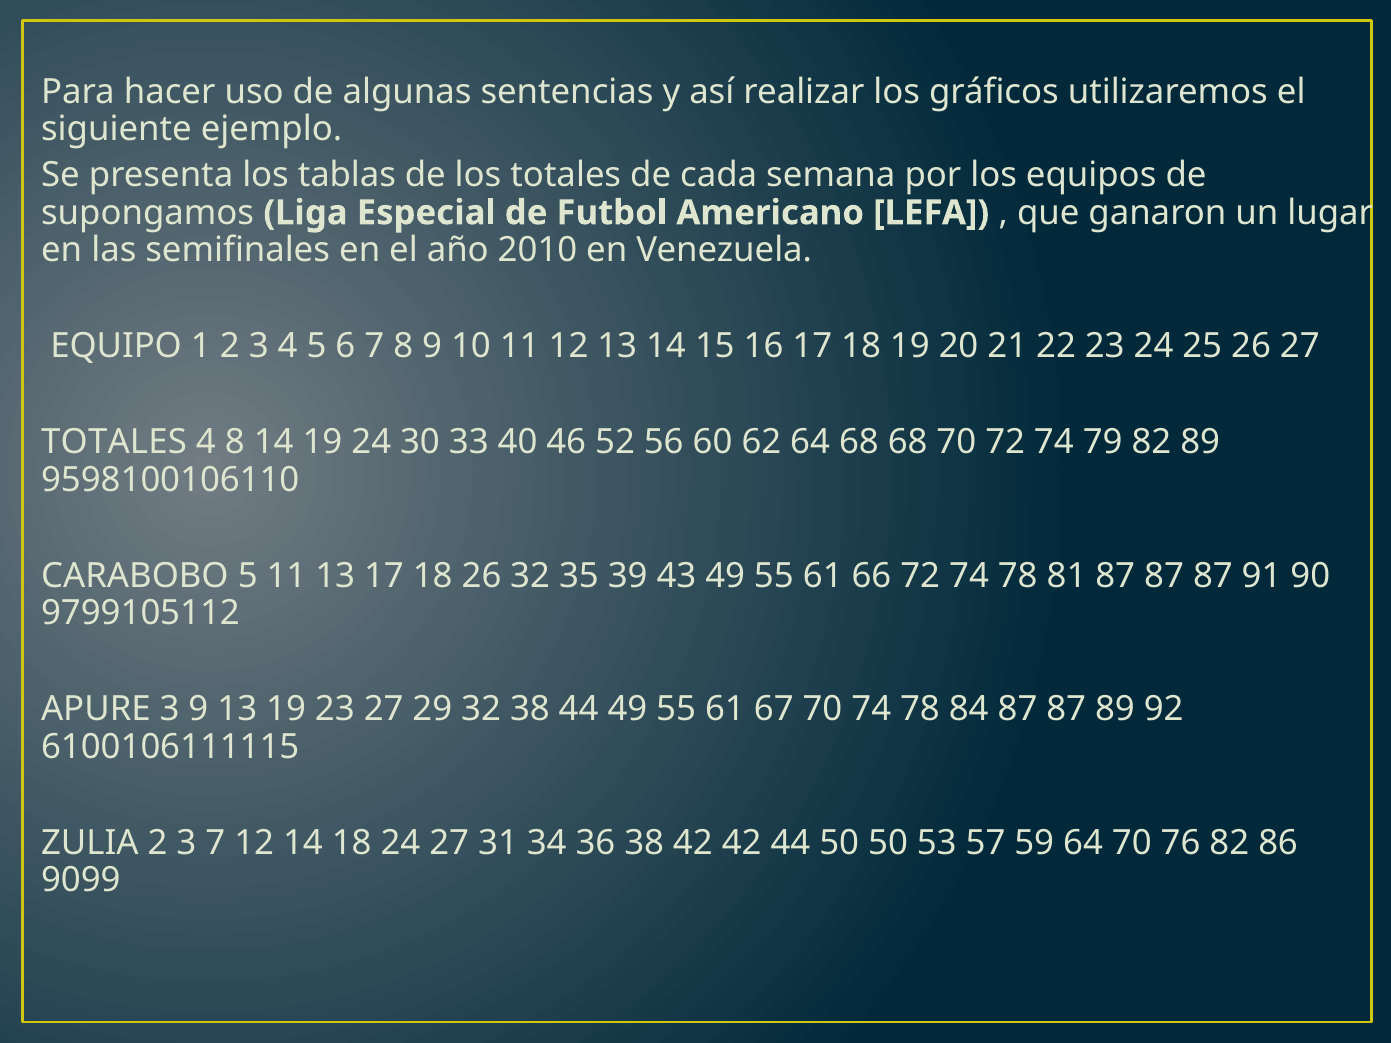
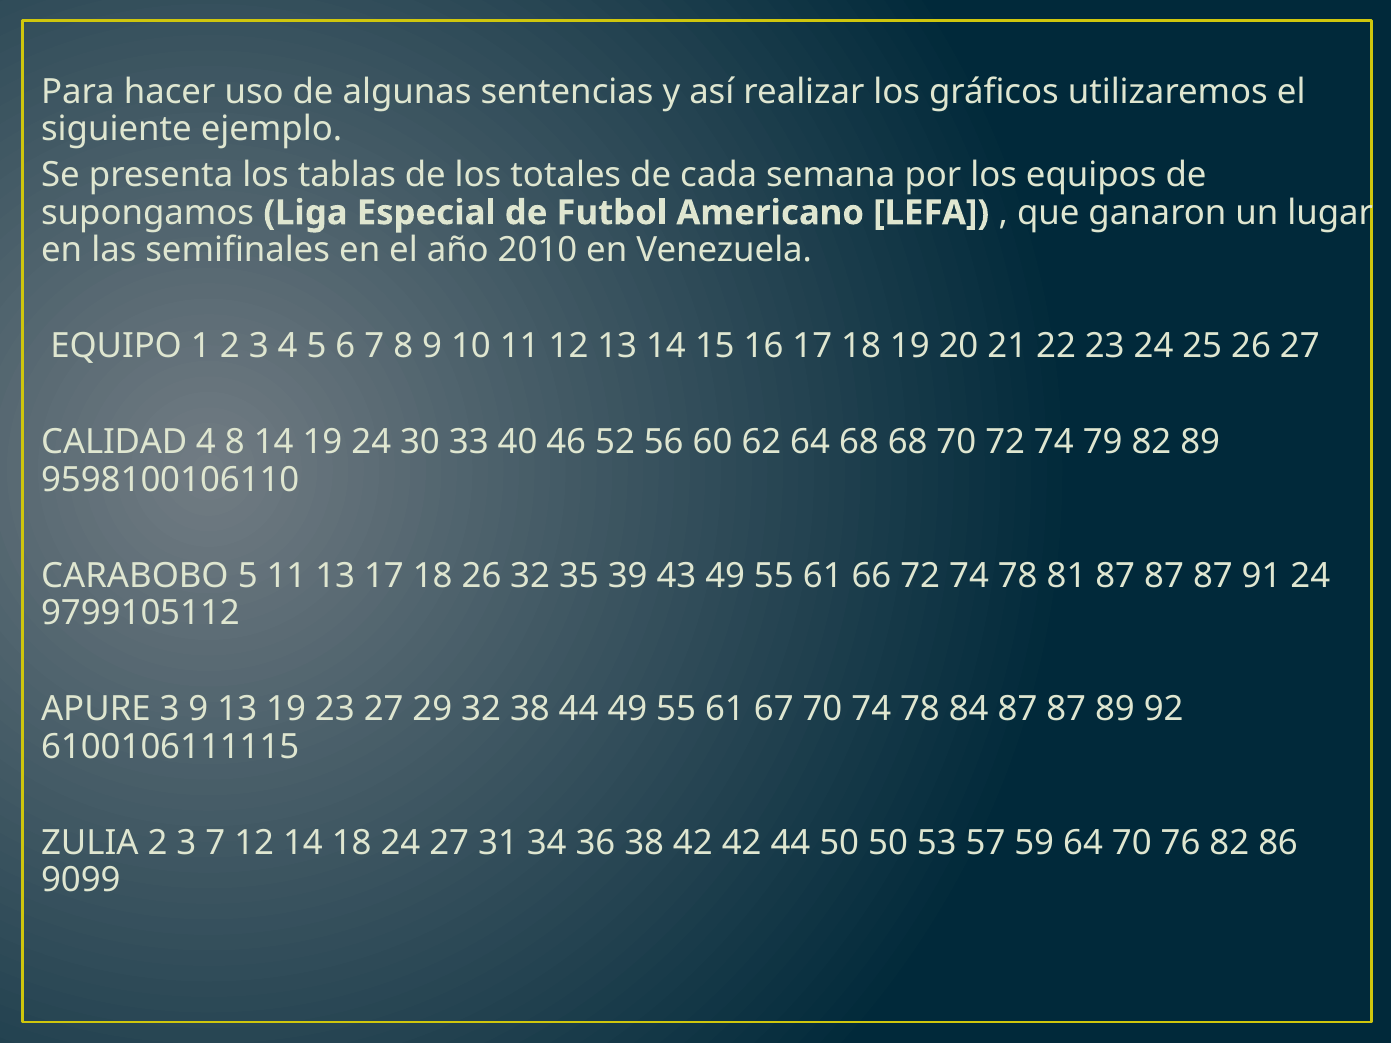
TOTALES: TOTALES -> CALIDAD (114, 442)
91 90: 90 -> 24 (1310, 576)
